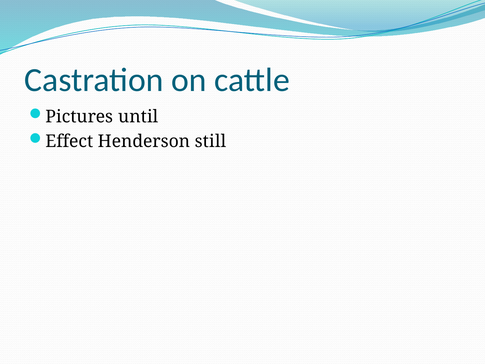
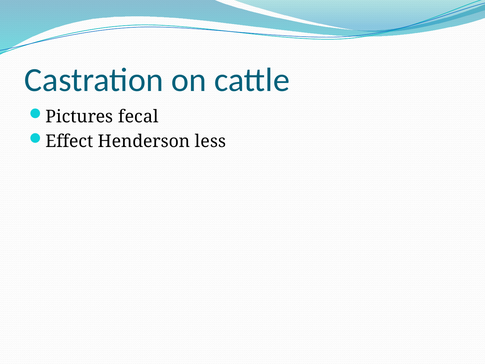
until: until -> fecal (138, 117)
still: still -> less (211, 141)
